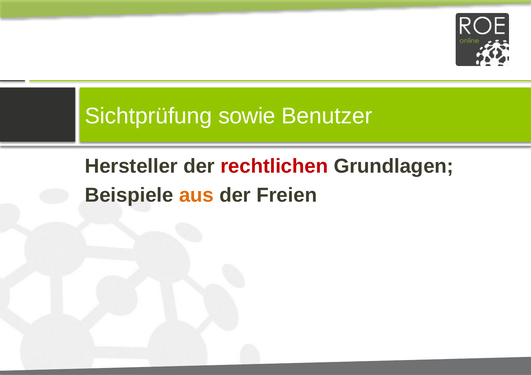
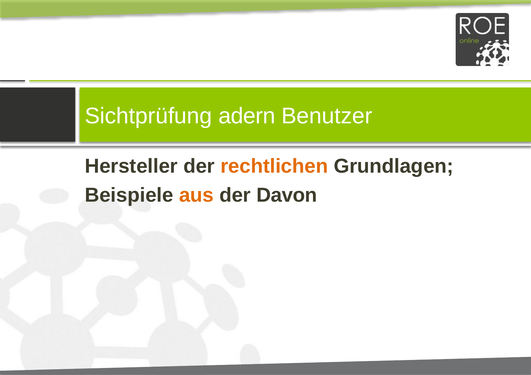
sowie: sowie -> adern (247, 116)
rechtlichen colour: red -> orange (274, 166)
Freien: Freien -> Davon (287, 196)
